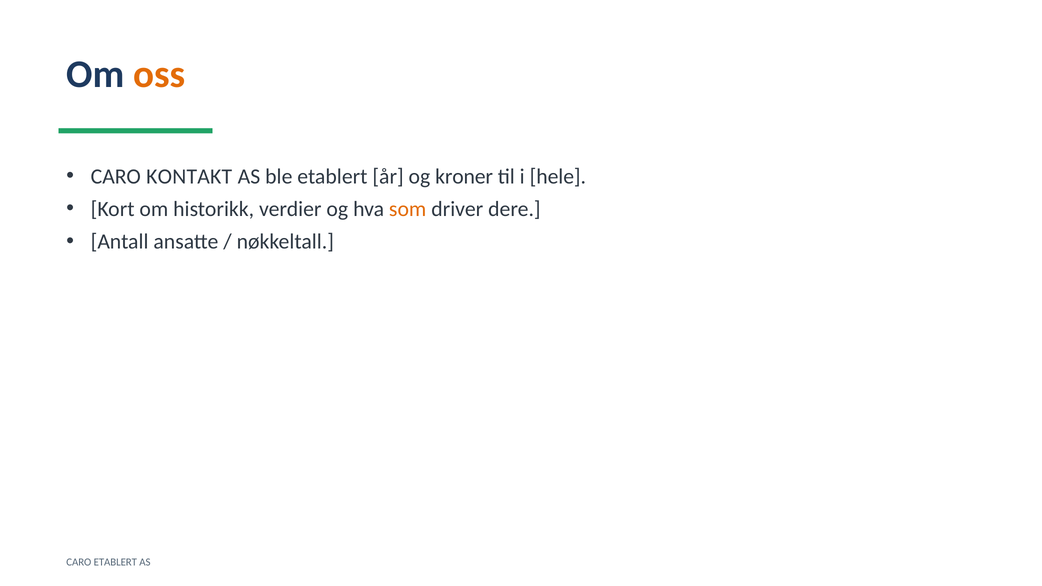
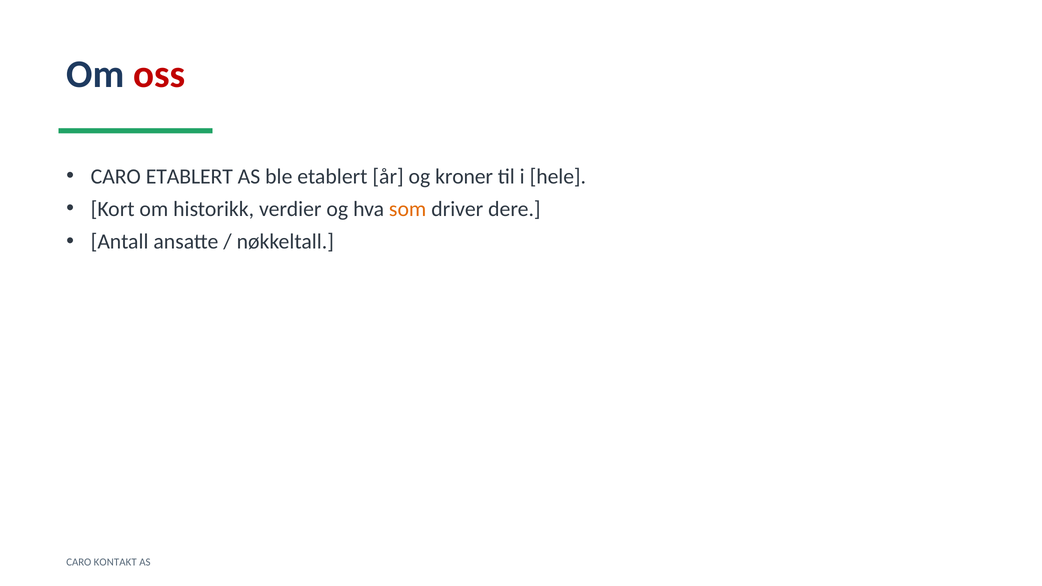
oss colour: orange -> red (159, 74)
CARO KONTAKT: KONTAKT -> ETABLERT (189, 176)
CARO ETABLERT: ETABLERT -> KONTAKT (115, 562)
